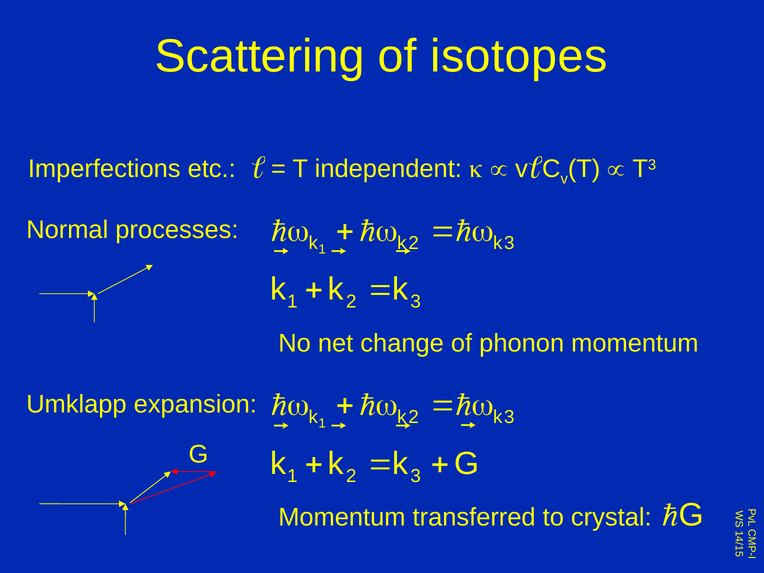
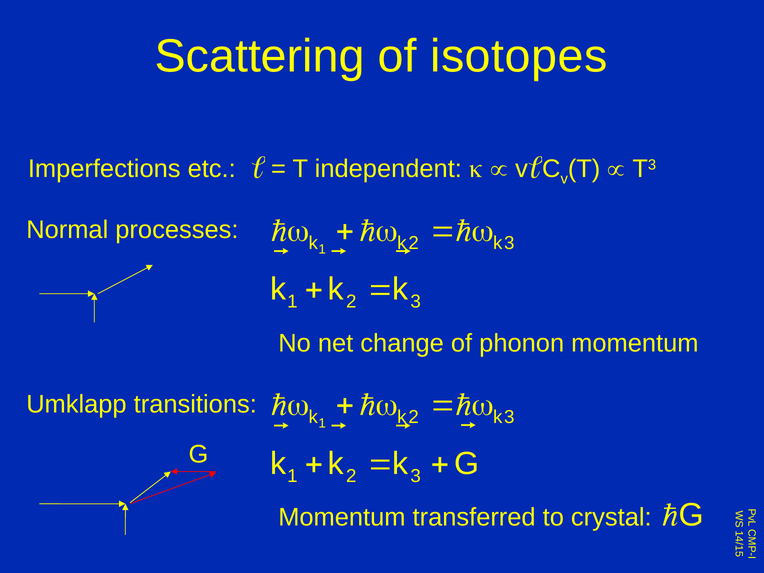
expansion: expansion -> transitions (195, 404)
